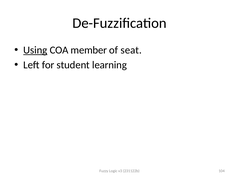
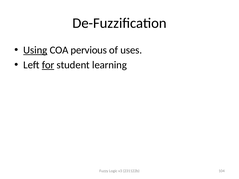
member: member -> pervious (89, 50)
seat: seat -> uses (131, 50)
for underline: none -> present (48, 65)
